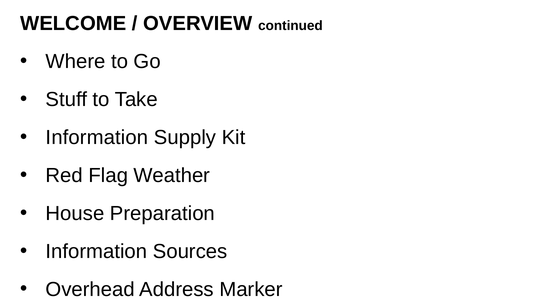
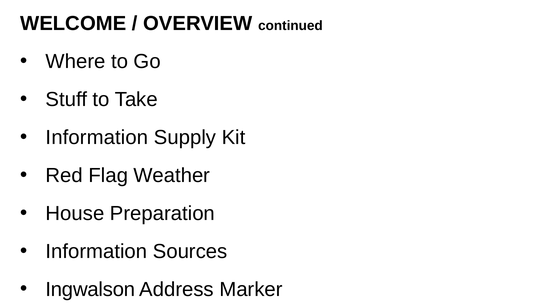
Overhead: Overhead -> Ingwalson (90, 289)
